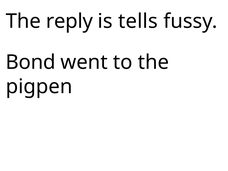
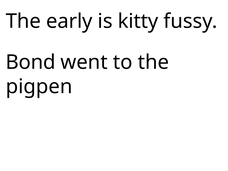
reply: reply -> early (69, 21)
tells: tells -> kitty (138, 21)
